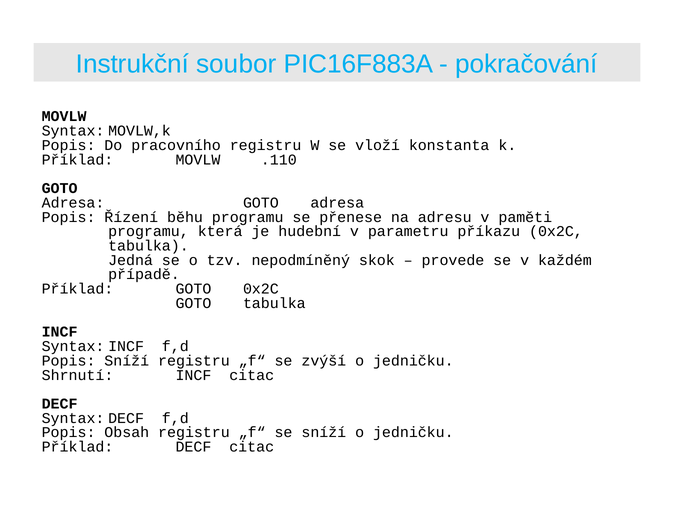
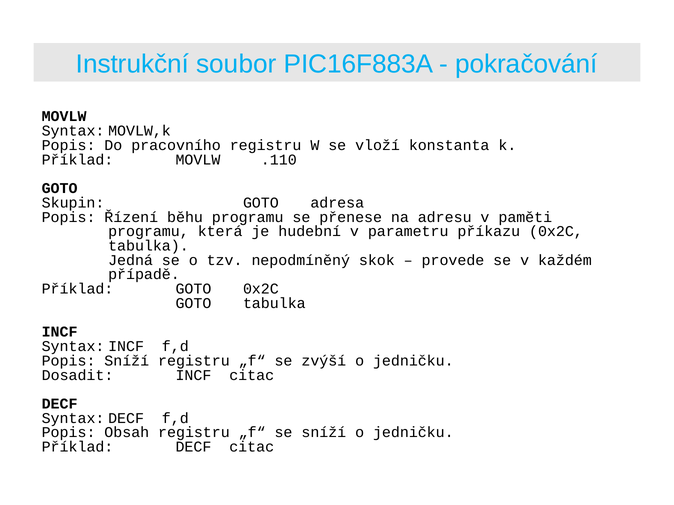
Adresa: Adresa -> Skupin (73, 203)
Shrnutí: Shrnutí -> Dosadit (78, 375)
